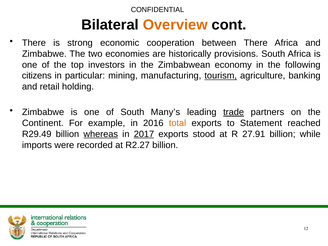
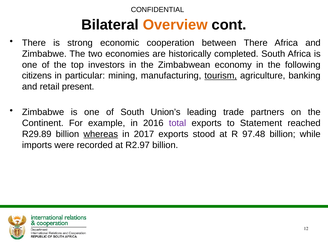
provisions: provisions -> completed (236, 54)
holding: holding -> present (78, 87)
Many’s: Many’s -> Union’s (166, 112)
trade underline: present -> none (234, 112)
total colour: orange -> purple (178, 123)
R29.49: R29.49 -> R29.89 (37, 134)
2017 underline: present -> none (144, 134)
27.91: 27.91 -> 97.48 (254, 134)
R2.27: R2.27 -> R2.97 (138, 145)
